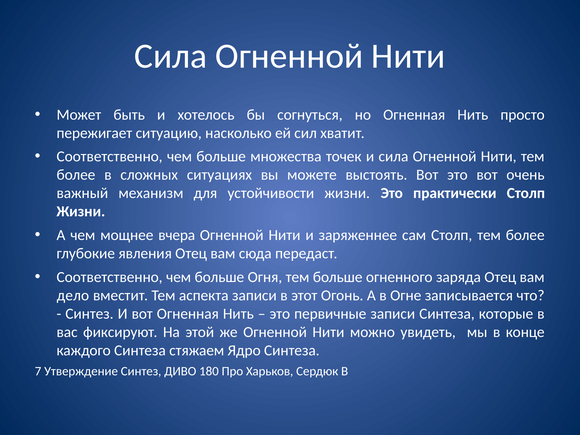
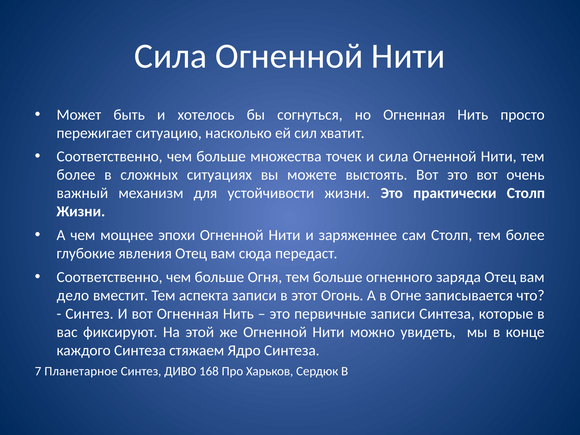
вчера: вчера -> эпохи (177, 235)
Утверждение: Утверждение -> Планетарное (81, 371)
180: 180 -> 168 (209, 371)
